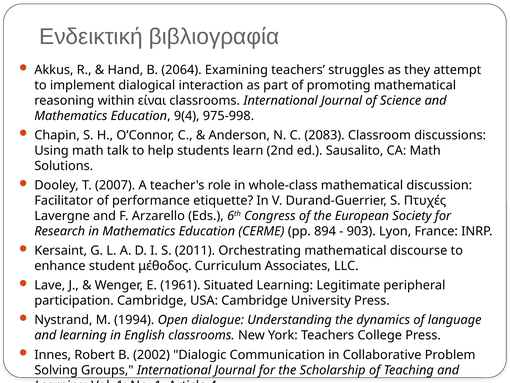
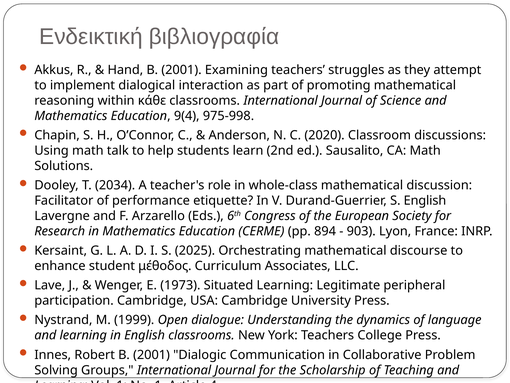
Hand B 2064: 2064 -> 2001 (181, 70)
είναι: είναι -> κάθε (152, 100)
2083: 2083 -> 2020 (325, 135)
2007: 2007 -> 2034 (115, 185)
S Πτυχές: Πτυχές -> English (425, 200)
2011: 2011 -> 2025 (195, 250)
1961: 1961 -> 1973 (180, 285)
1994: 1994 -> 1999 (134, 320)
Robert B 2002: 2002 -> 2001 (152, 354)
